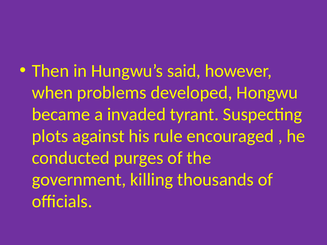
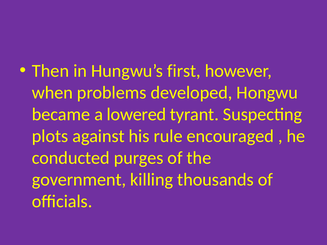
said: said -> first (184, 71)
invaded: invaded -> lowered (137, 115)
